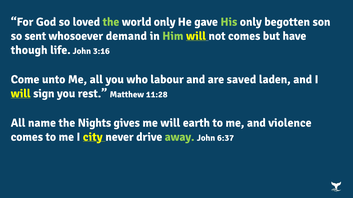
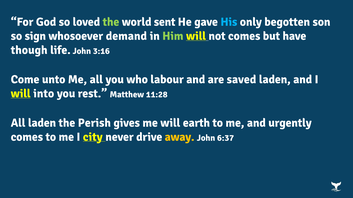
world only: only -> sent (165, 22)
His colour: light green -> light blue (229, 22)
sent: sent -> sign (35, 36)
sign: sign -> into (44, 94)
All name: name -> laden (42, 123)
Nights: Nights -> Perish (94, 123)
violence: violence -> urgently (290, 123)
away colour: light green -> yellow (180, 137)
